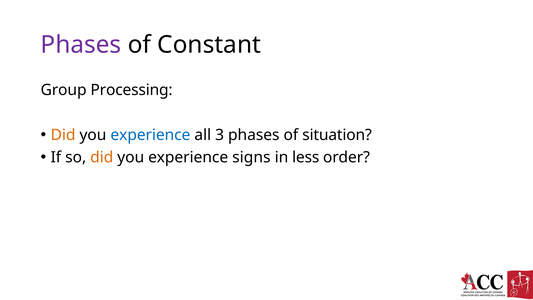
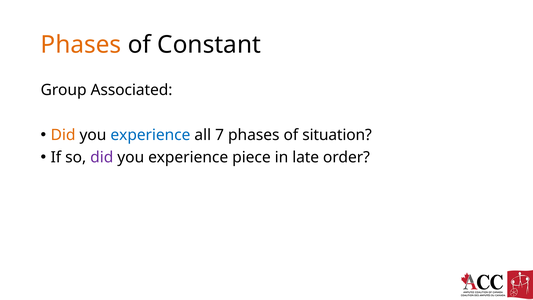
Phases colour: purple -> orange (81, 45)
Processing: Processing -> Associated (132, 90)
3: 3 -> 7 (220, 135)
did colour: orange -> purple (102, 157)
signs: signs -> piece (251, 157)
less: less -> late (306, 157)
